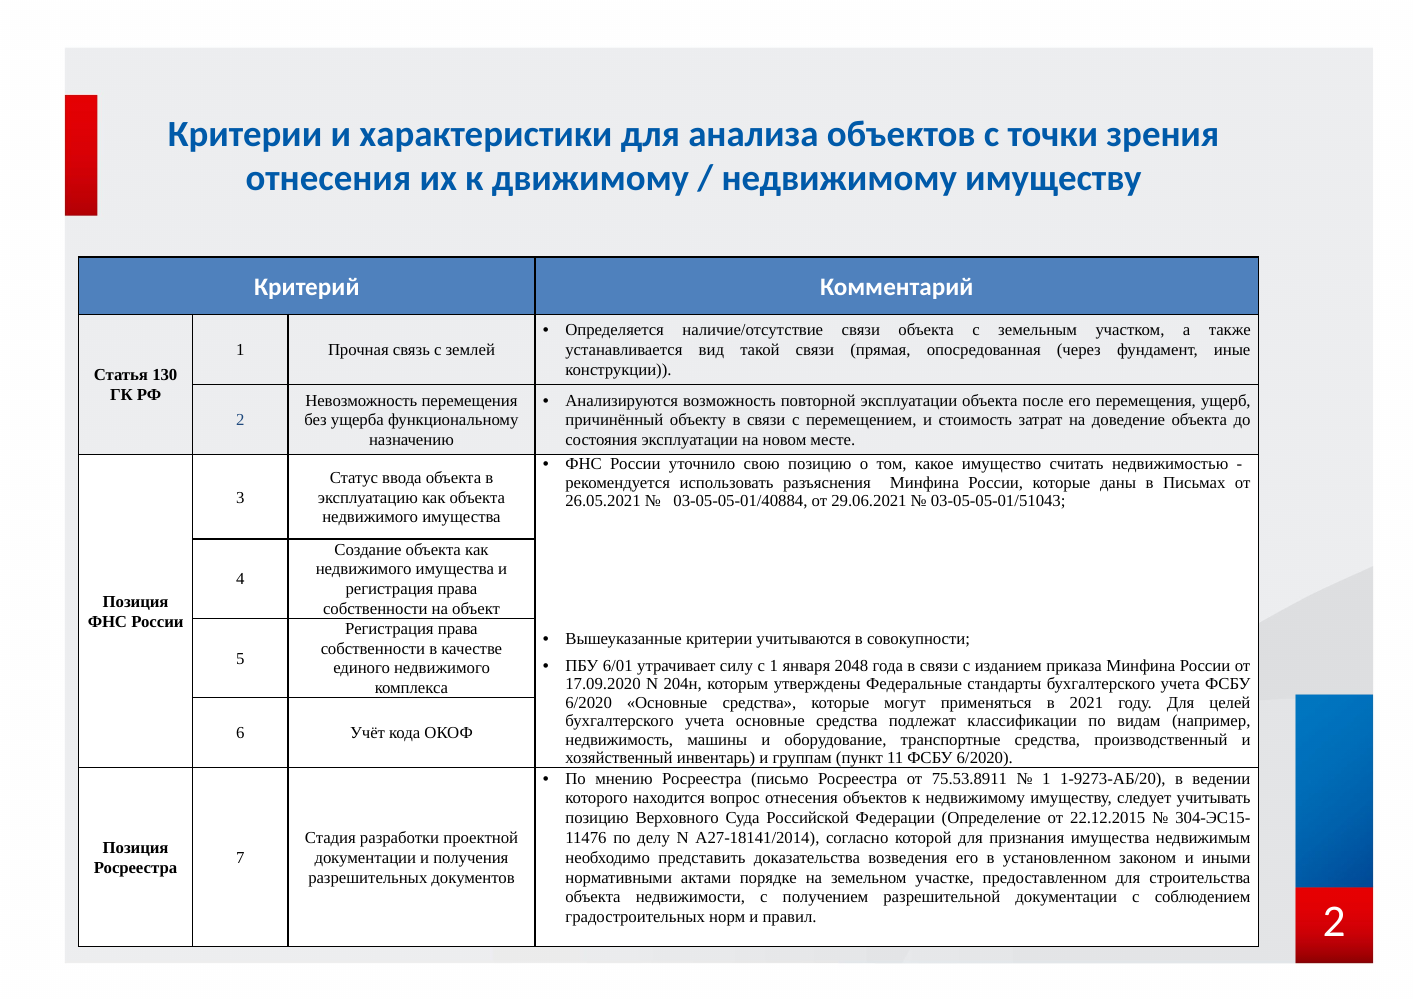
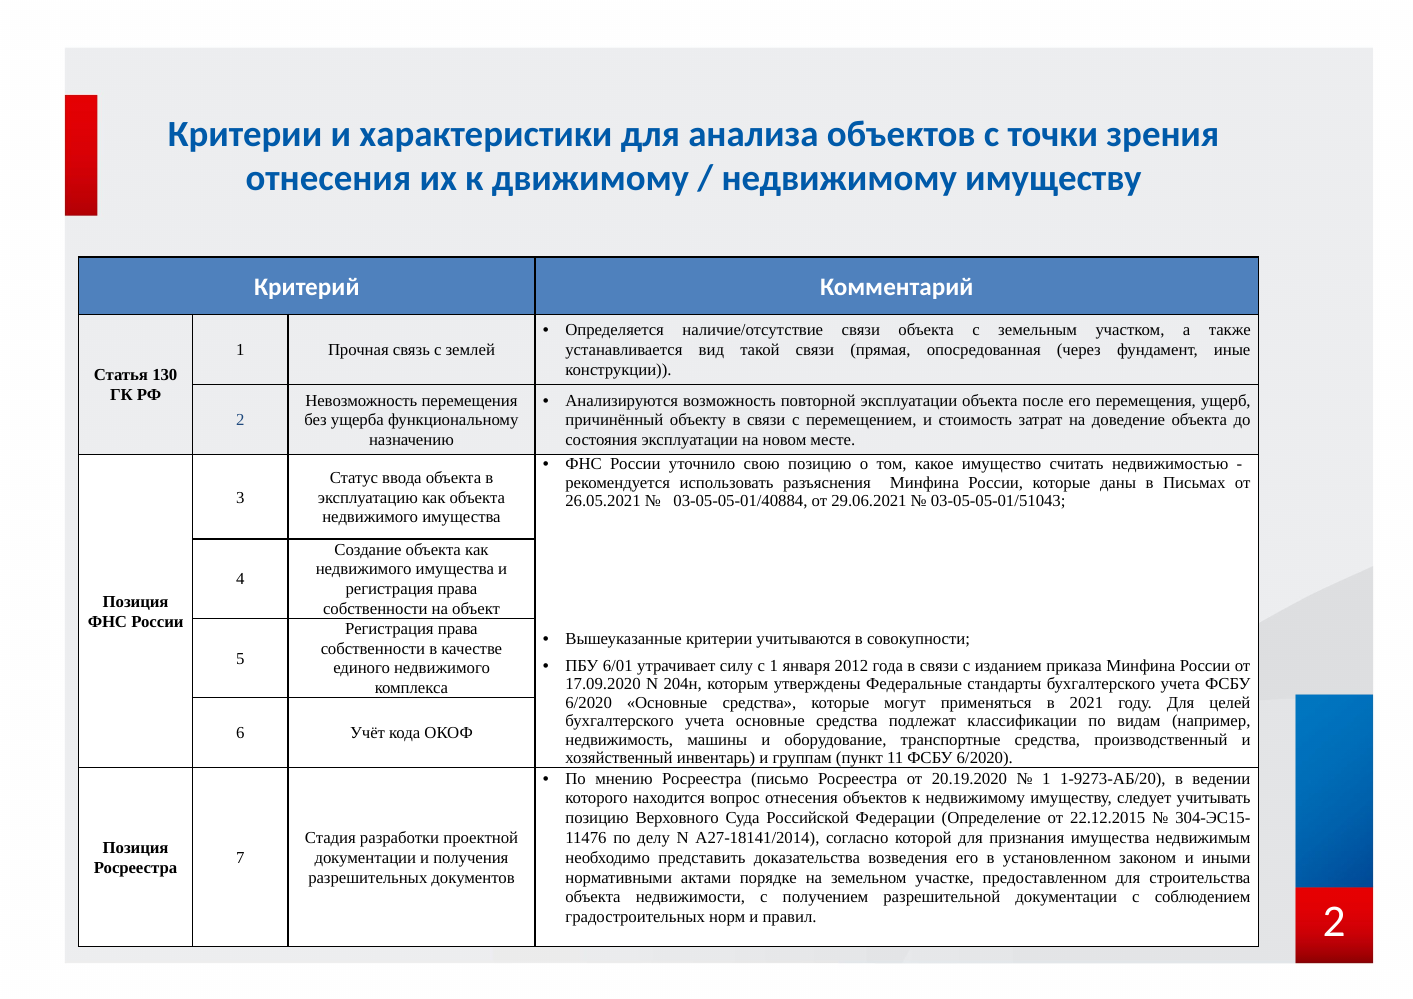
2048: 2048 -> 2012 (851, 666)
75.53.8911: 75.53.8911 -> 20.19.2020 (969, 779)
